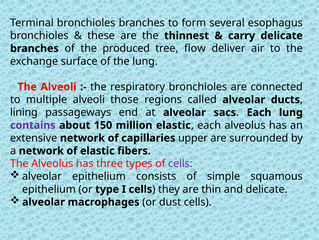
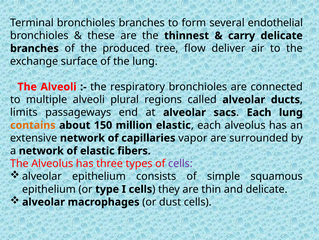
esophagus: esophagus -> endothelial (275, 23)
those: those -> plural (125, 99)
lining: lining -> limits (24, 112)
contains colour: purple -> orange (33, 125)
upper: upper -> vapor (193, 138)
